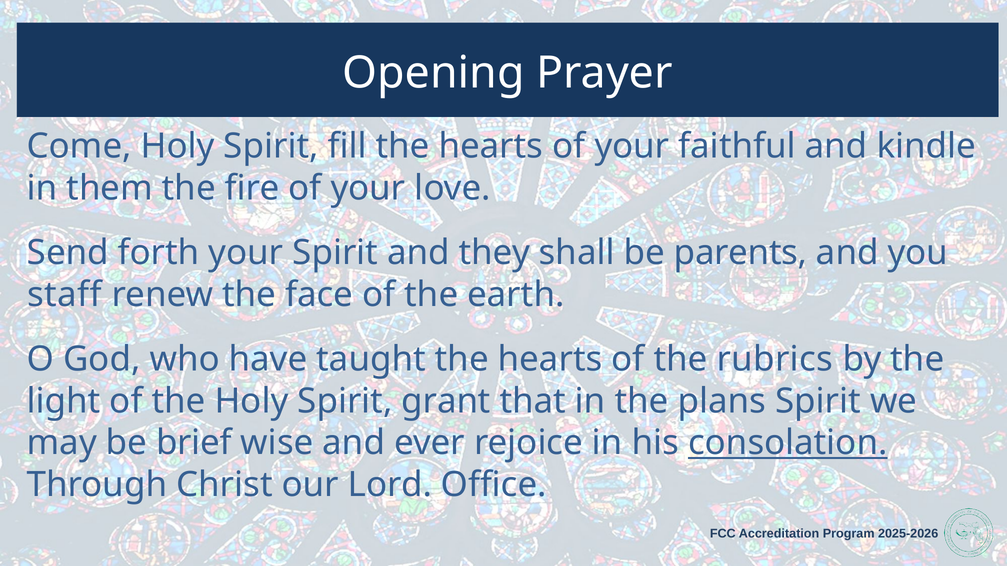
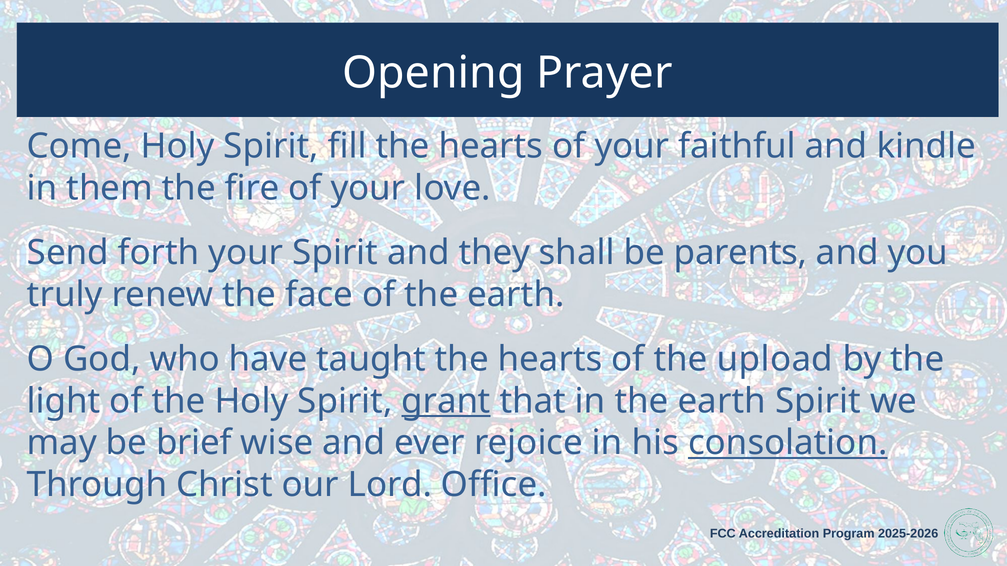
staff: staff -> truly (65, 295)
rubrics: rubrics -> upload (775, 359)
grant underline: none -> present (446, 401)
in the plans: plans -> earth (722, 401)
